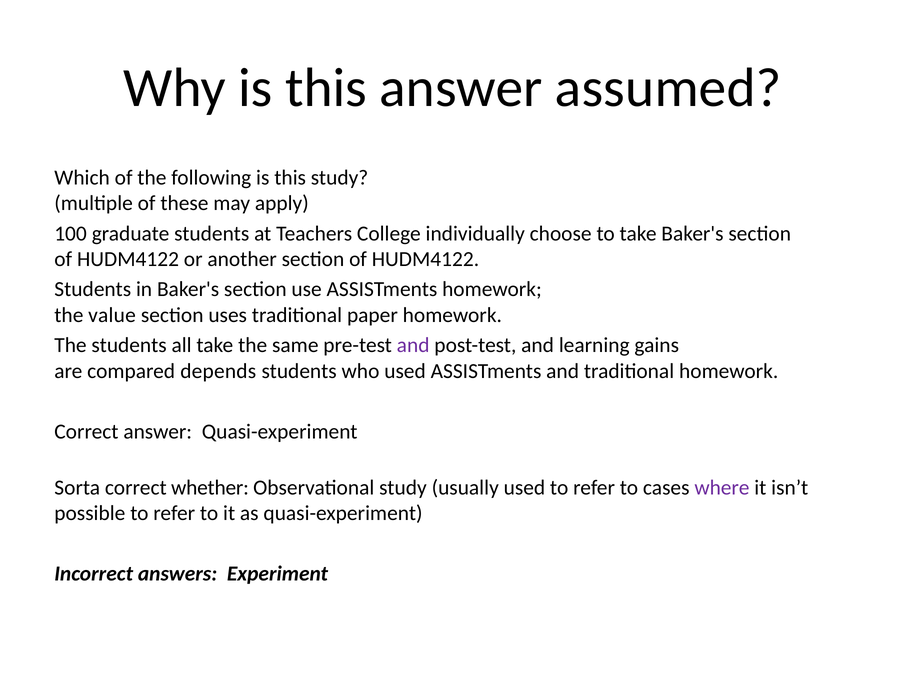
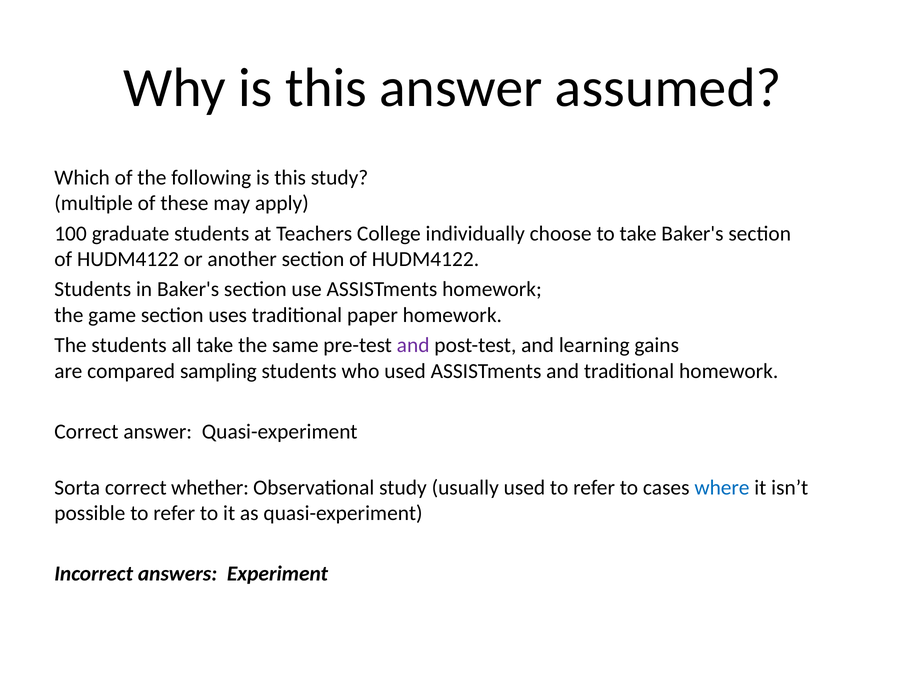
value: value -> game (112, 315)
depends: depends -> sampling (218, 371)
where colour: purple -> blue (722, 487)
